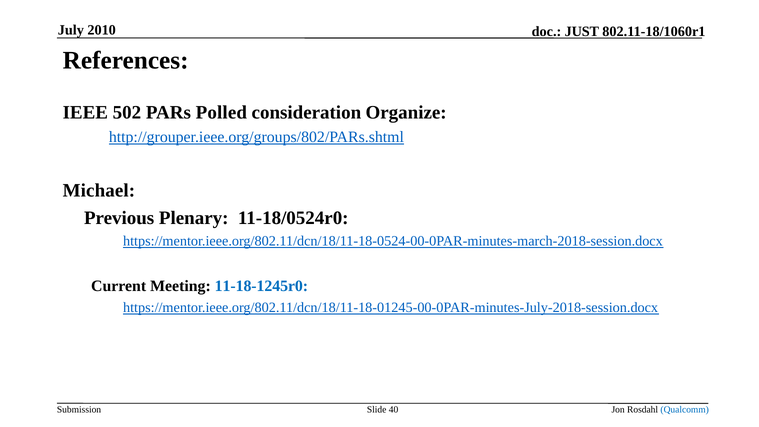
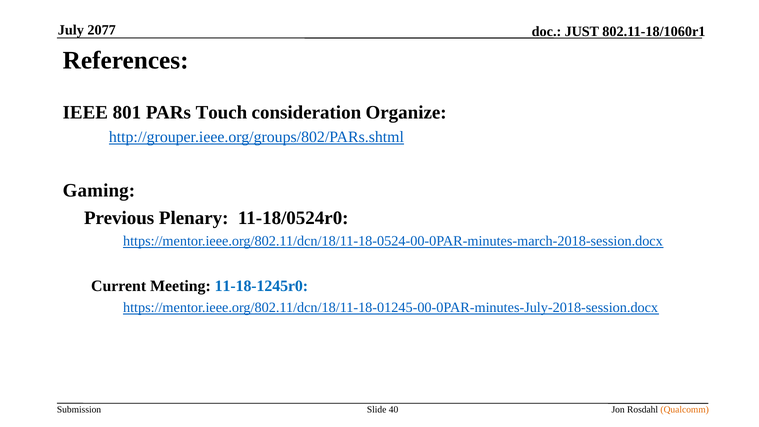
2010: 2010 -> 2077 (102, 30)
502: 502 -> 801 (127, 112)
Polled: Polled -> Touch (221, 112)
Michael: Michael -> Gaming (99, 190)
Qualcomm colour: blue -> orange (685, 409)
